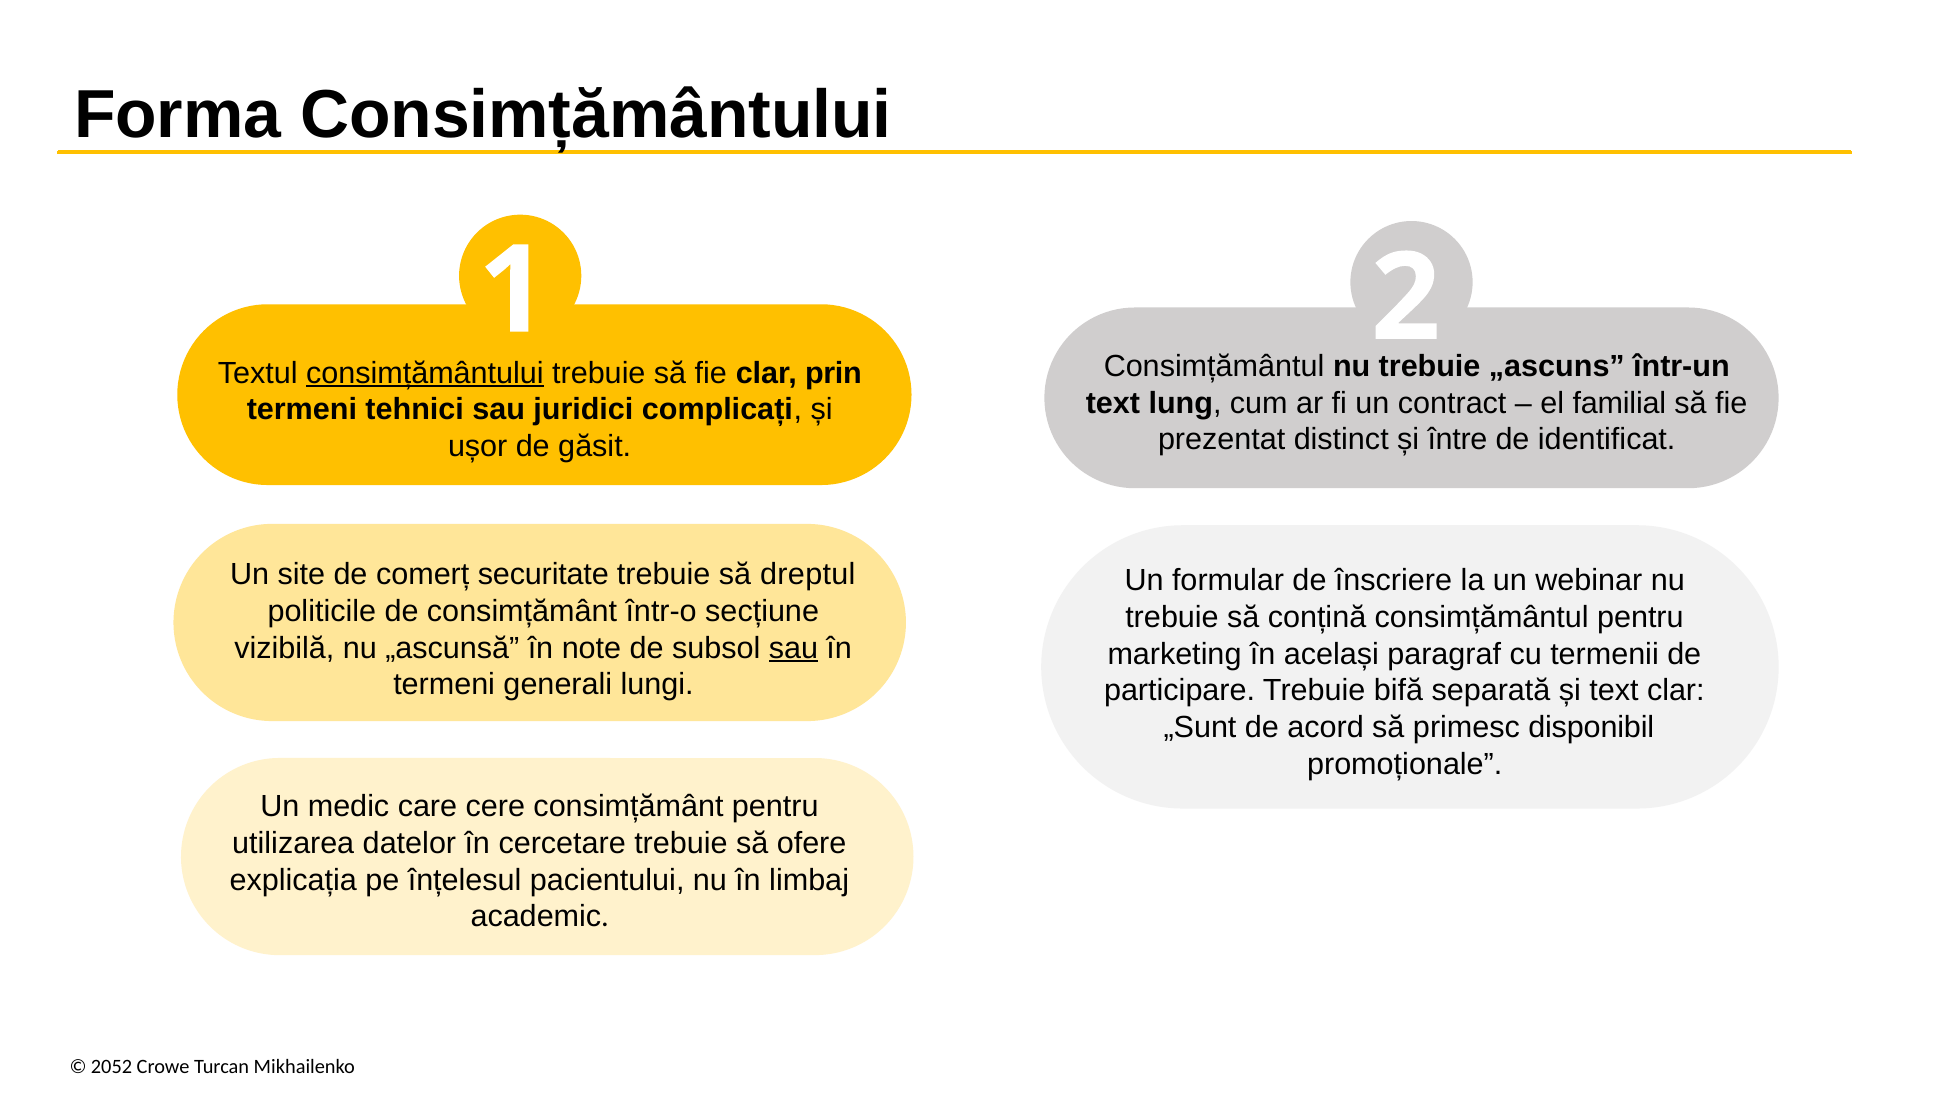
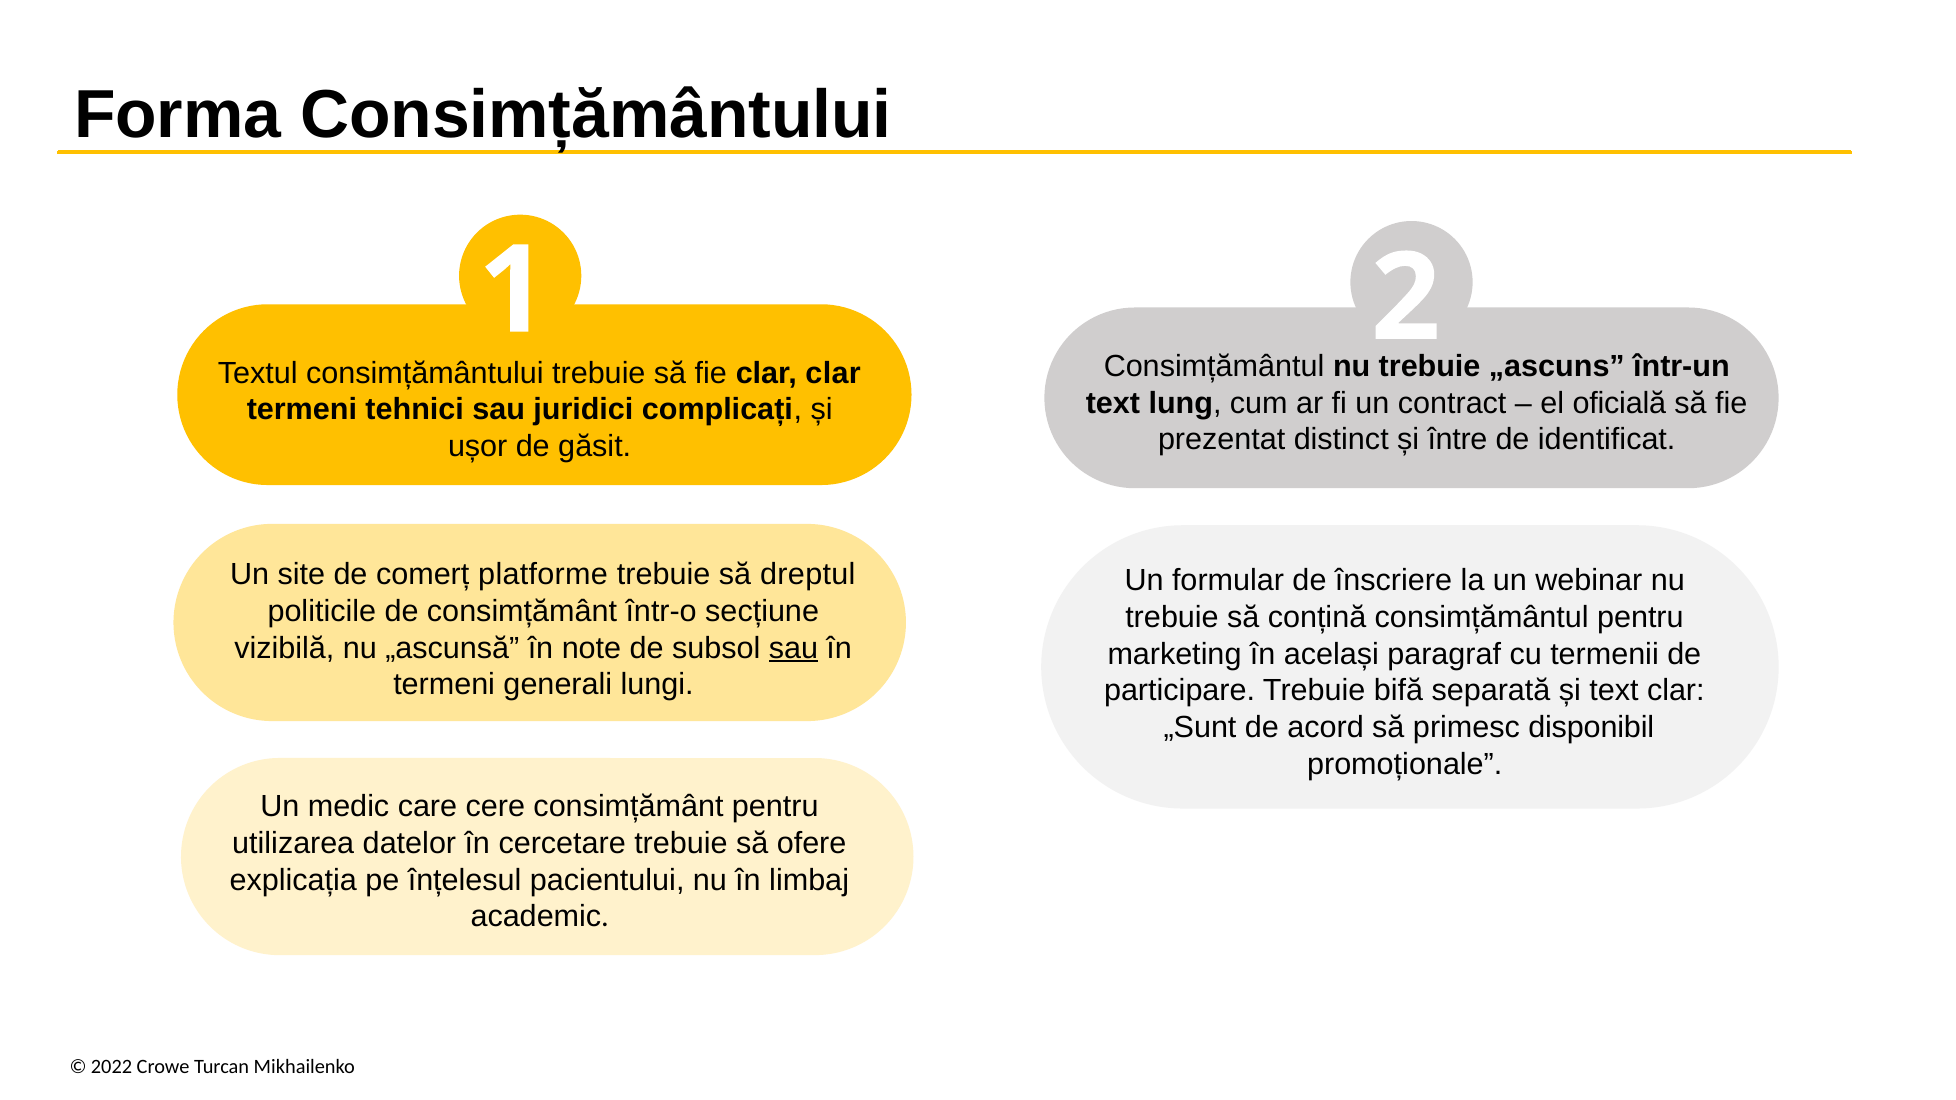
consimțământului underline: present -> none (425, 373)
clar prin: prin -> clar (833, 373)
familial: familial -> oficială (1619, 403)
securitate: securitate -> platforme (543, 575)
2052: 2052 -> 2022 (112, 1067)
